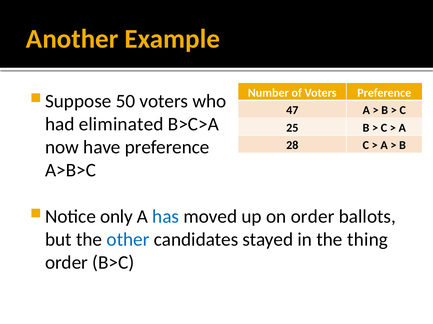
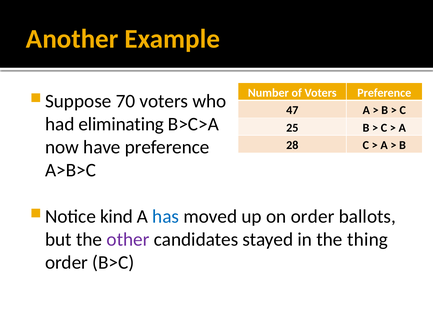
50: 50 -> 70 (126, 101)
eliminated: eliminated -> eliminating (121, 124)
only: only -> kind (116, 217)
other colour: blue -> purple (128, 240)
